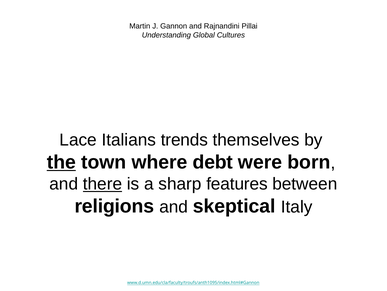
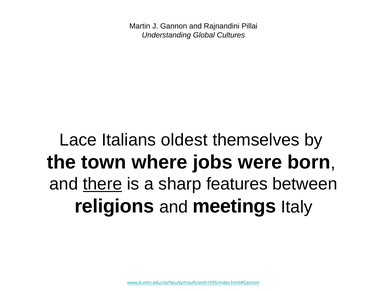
trends: trends -> oldest (184, 140)
the underline: present -> none (61, 162)
debt: debt -> jobs (213, 162)
skeptical: skeptical -> meetings (234, 206)
